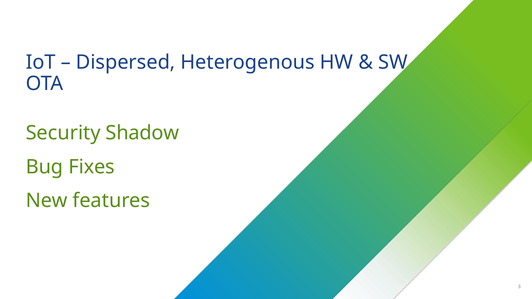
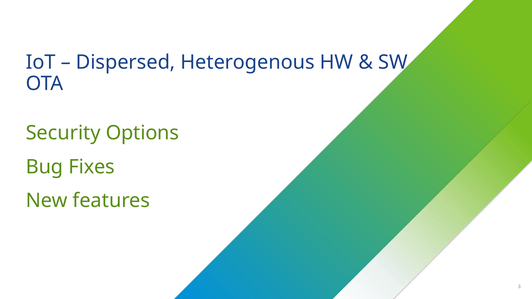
Shadow: Shadow -> Options (142, 133)
